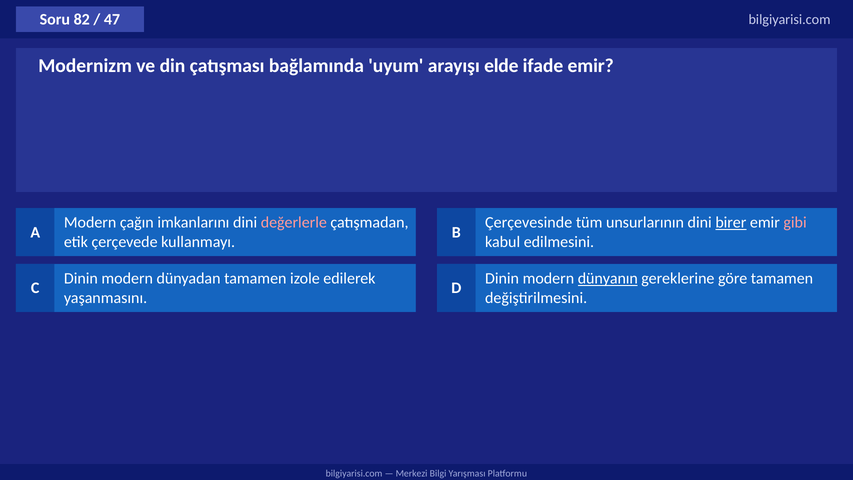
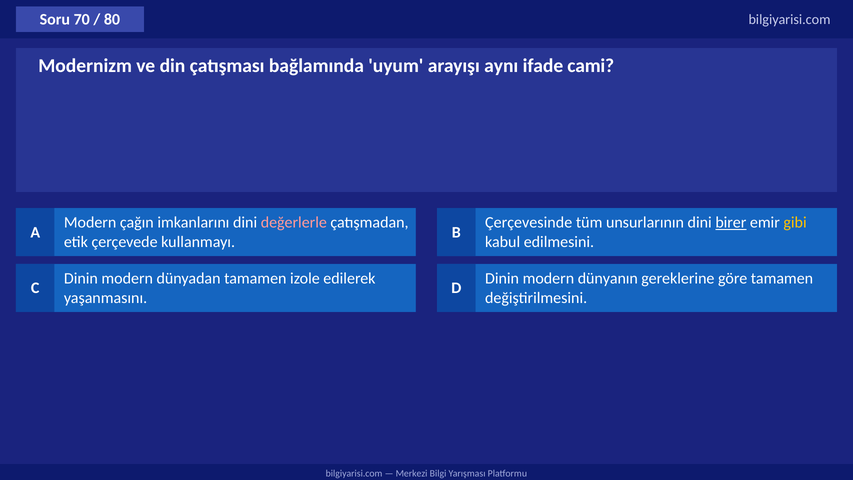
82: 82 -> 70 (82, 20)
47: 47 -> 80 (112, 20)
elde: elde -> aynı (501, 66)
ifade emir: emir -> cami (591, 66)
gibi colour: pink -> yellow (795, 222)
dünyanın underline: present -> none (608, 278)
